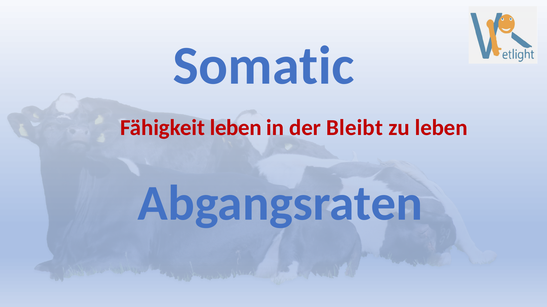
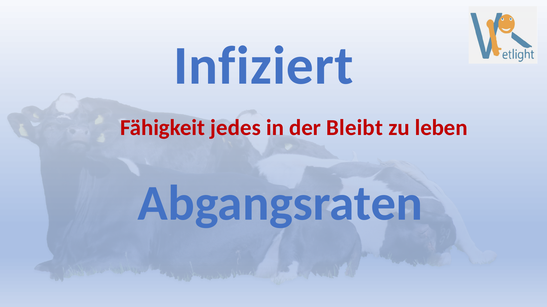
Somatic: Somatic -> Infiziert (263, 66)
Fähigkeit leben: leben -> jedes (236, 128)
